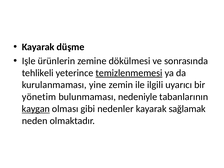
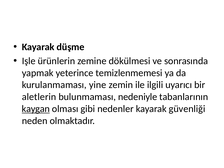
tehlikeli: tehlikeli -> yapmak (38, 73)
temizlenmemesi underline: present -> none (129, 73)
yönetim: yönetim -> aletlerin (39, 97)
sağlamak: sağlamak -> güvenliği (187, 109)
